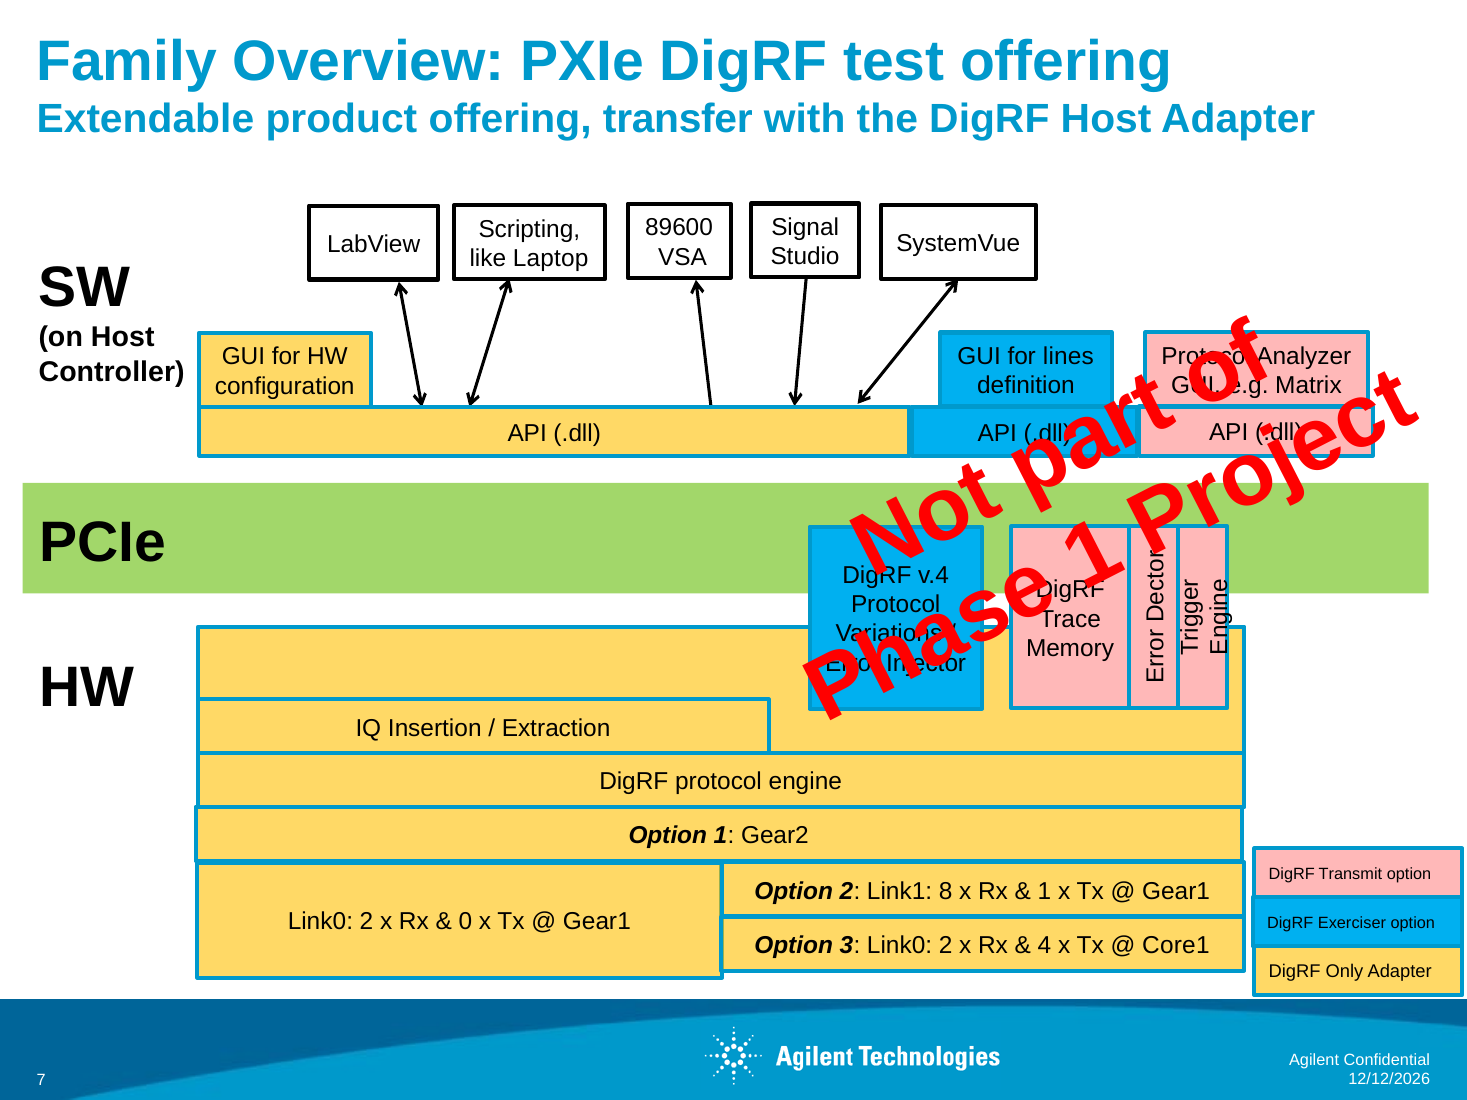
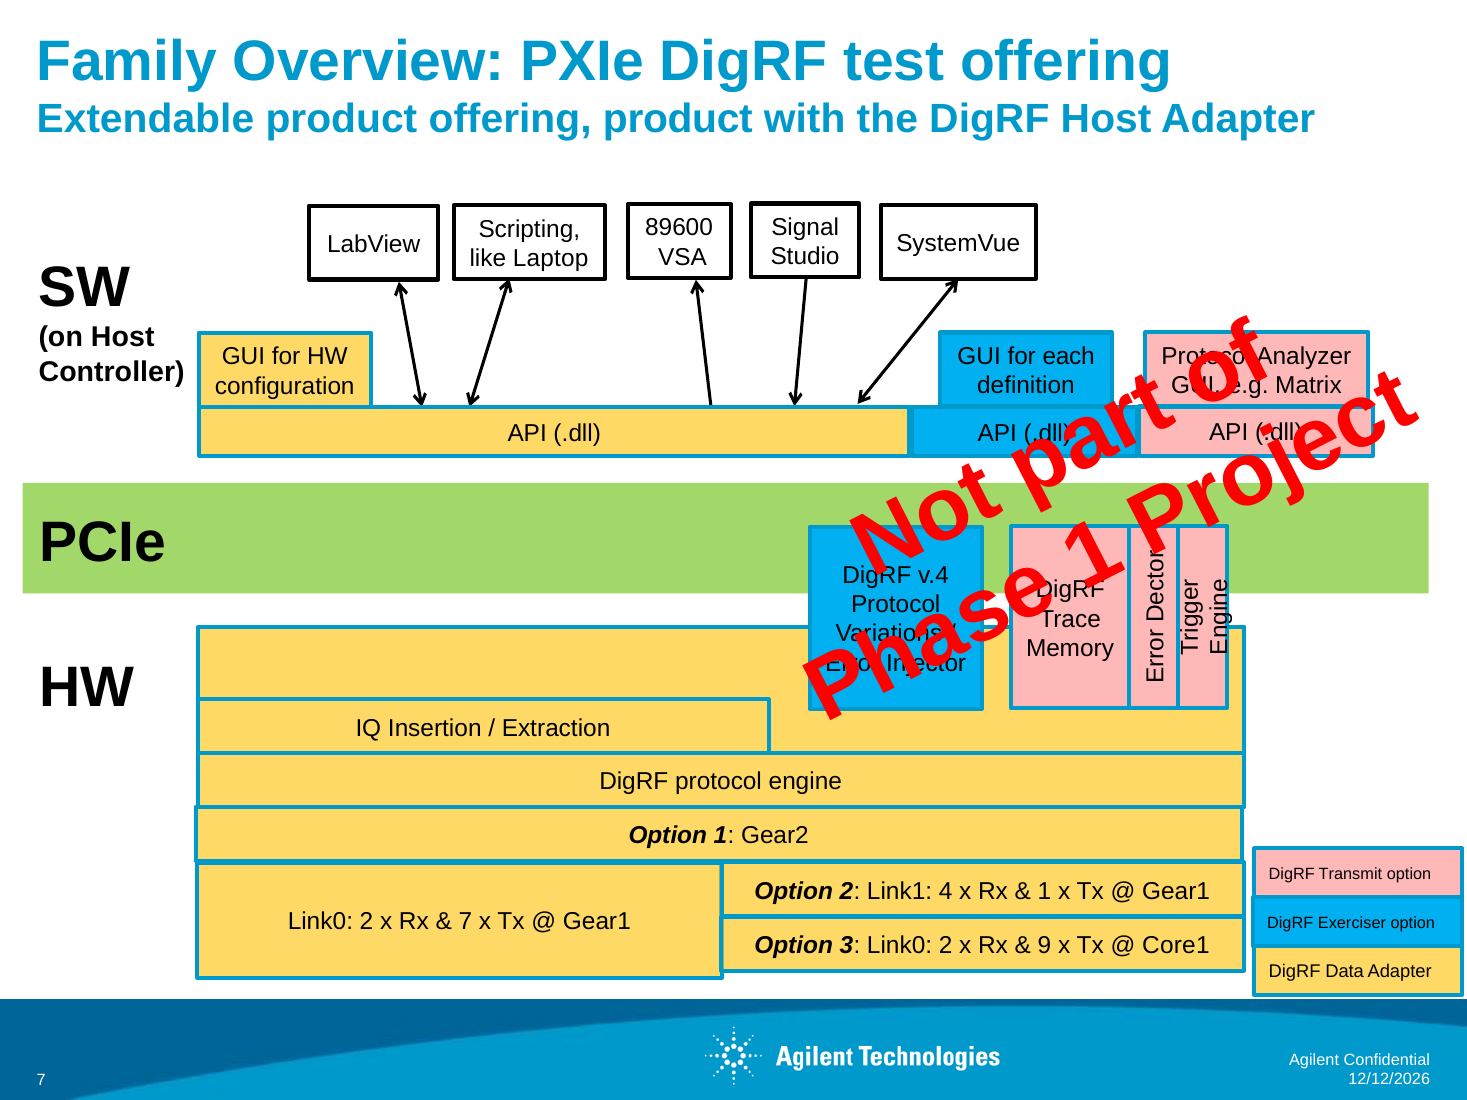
offering transfer: transfer -> product (678, 119)
lines: lines -> each (1069, 357)
8: 8 -> 4 (946, 891)
0: 0 -> 7 (465, 922)
4: 4 -> 9 (1044, 946)
Only: Only -> Data (1345, 972)
